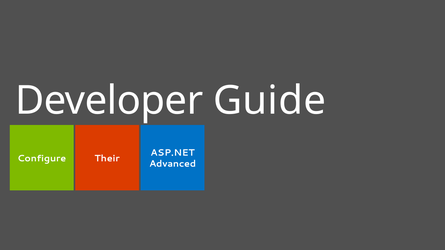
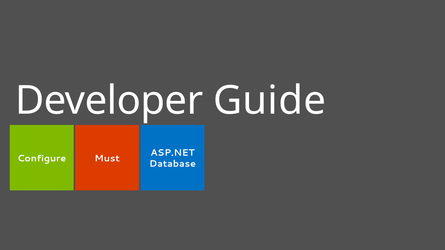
Their: Their -> Must (107, 158)
Advanced: Advanced -> Database (173, 164)
